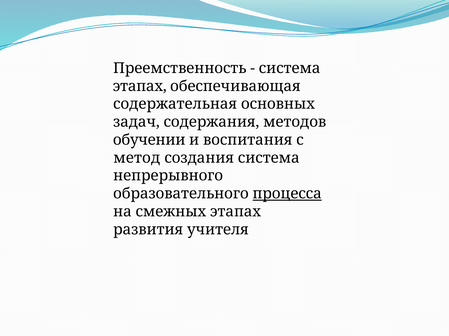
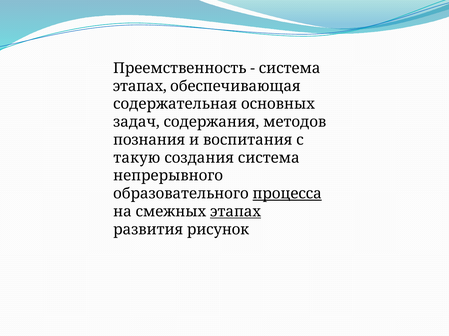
обучении: обучении -> познания (149, 140)
метод: метод -> такую (137, 158)
этапах underline: none -> present (236, 212)
учителя: учителя -> рисунок (218, 230)
